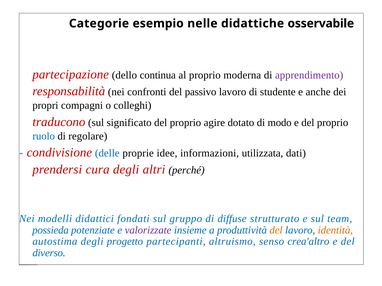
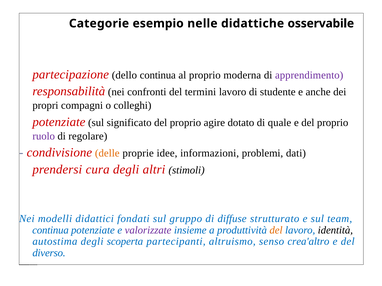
passivo: passivo -> termini (200, 92)
traducono: traducono -> potenziate (59, 122)
modo: modo -> quale (280, 123)
ruolo colour: blue -> purple (44, 136)
delle colour: blue -> orange (107, 153)
utilizzata: utilizzata -> problemi (262, 153)
perché: perché -> stimoli (187, 171)
possieda: possieda -> continua (51, 231)
identità colour: orange -> black (335, 231)
progetto: progetto -> scoperta (125, 242)
